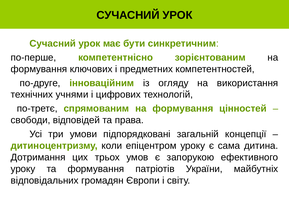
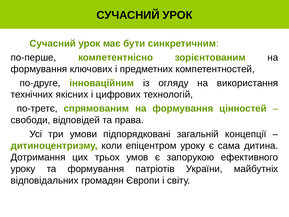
учнями: учнями -> якісних (72, 94)
